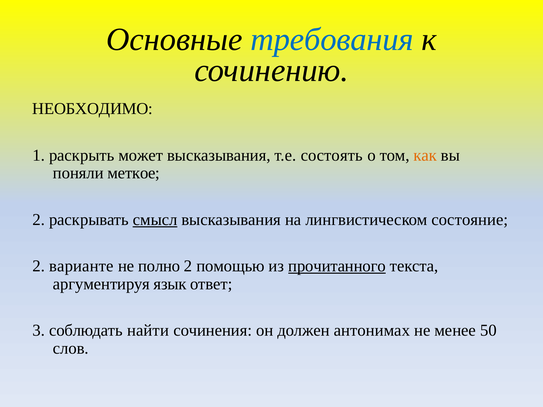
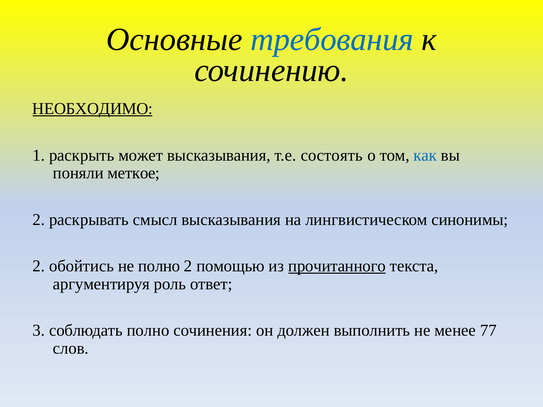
НЕОБХОДИМО underline: none -> present (93, 109)
как colour: orange -> blue (425, 155)
смысл underline: present -> none (155, 220)
состояние: состояние -> синонимы (470, 220)
варианте: варианте -> обойтись (82, 266)
язык: язык -> роль (170, 284)
соблюдать найти: найти -> полно (148, 331)
антонимах: антонимах -> выполнить (372, 331)
50: 50 -> 77 (488, 331)
